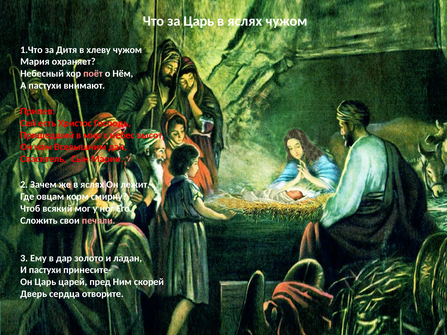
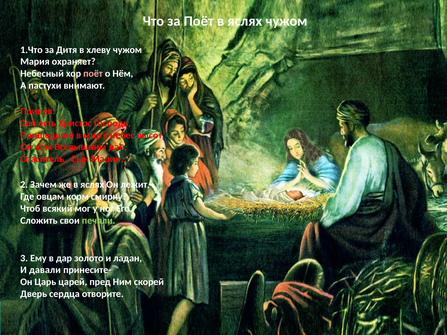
за Царь: Царь -> Поёт (199, 21)
печали colour: pink -> light green (99, 221)
И пастухи: пастухи -> давали (45, 270)
